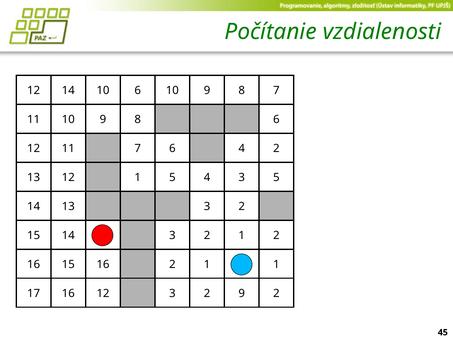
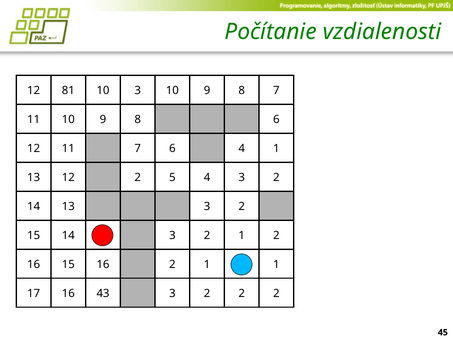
12 14: 14 -> 81 (68, 91)
10 6: 6 -> 3 (138, 91)
4 2: 2 -> 1 (276, 149)
12 1: 1 -> 2 (138, 178)
4 3 5: 5 -> 2 (276, 178)
16 12: 12 -> 43 (103, 294)
3 2 9: 9 -> 2 (242, 294)
